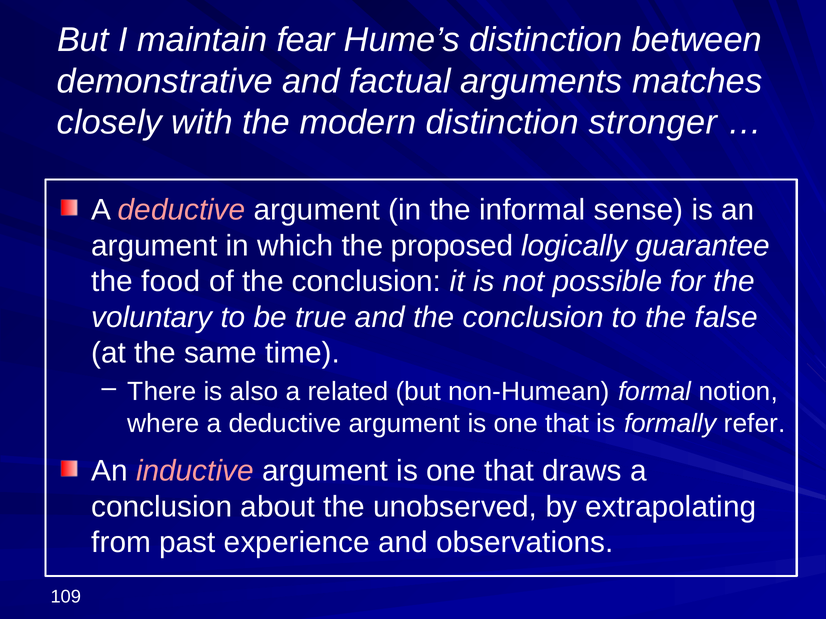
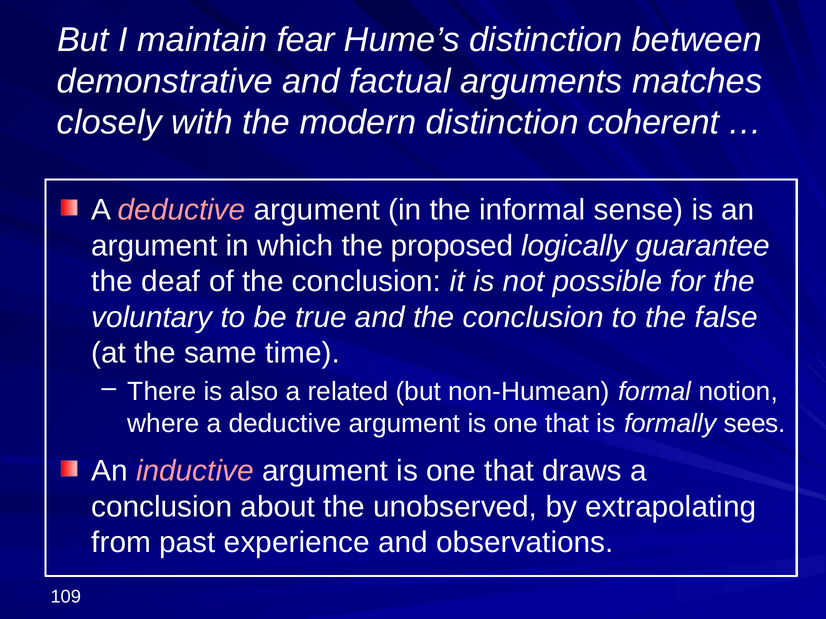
stronger: stronger -> coherent (653, 123)
food: food -> deaf (171, 282)
refer: refer -> sees (755, 424)
